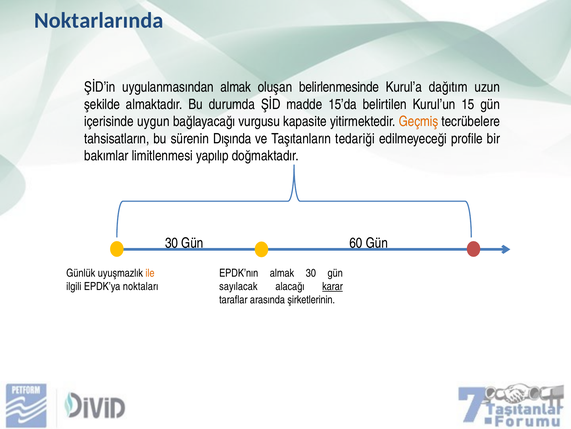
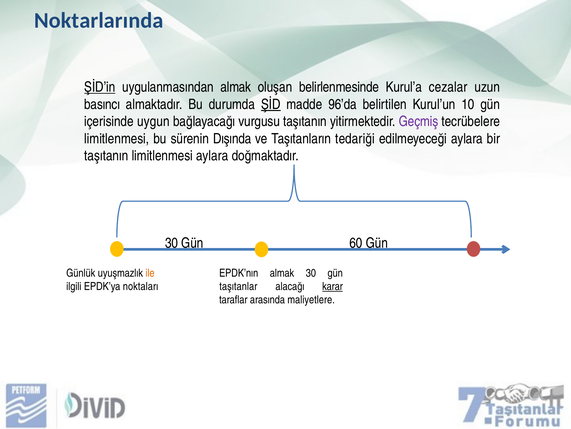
ŞİD’in underline: none -> present (100, 87)
dağıtım: dağıtım -> cezalar (448, 87)
şekilde: şekilde -> basıncı (102, 104)
ŞİD underline: none -> present (271, 104)
15’da: 15’da -> 96’da (343, 104)
15: 15 -> 10 (468, 104)
vurgusu kapasite: kapasite -> taşıtanın (305, 121)
Geçmiş colour: orange -> purple (419, 121)
tahsisatların: tahsisatların -> limitlenmesi (117, 138)
edilmeyeceği profile: profile -> aylara (467, 138)
bakımlar: bakımlar -> taşıtanın (106, 156)
limitlenmesi yapılıp: yapılıp -> aylara (212, 156)
sayılacak: sayılacak -> taşıtanlar (238, 286)
şirketlerinin: şirketlerinin -> maliyetlere (311, 299)
